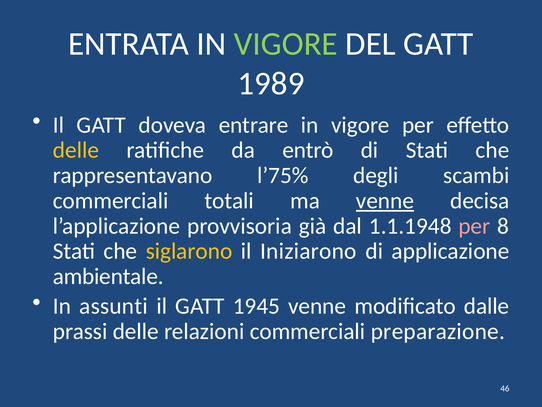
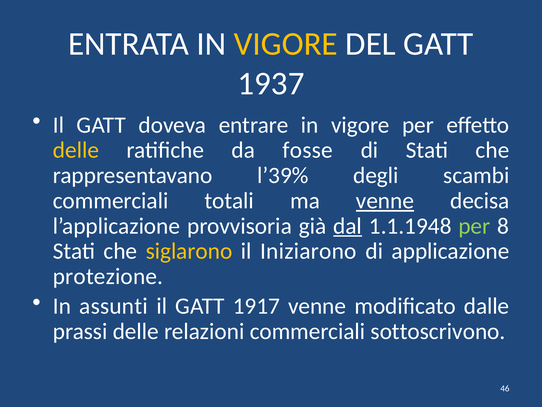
VIGORE colour: light green -> yellow (286, 44)
1989: 1989 -> 1937 (271, 84)
entrò: entrò -> fosse (308, 150)
l’75%: l’75% -> l’39% (283, 175)
dal underline: none -> present (348, 226)
per colour: pink -> light green (474, 226)
ambientale: ambientale -> protezione (108, 276)
1945: 1945 -> 1917 (256, 306)
preparazione: preparazione -> sottoscrivono (438, 331)
